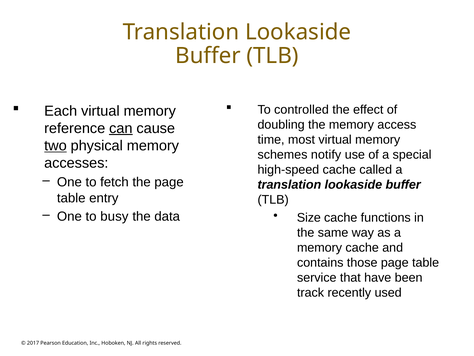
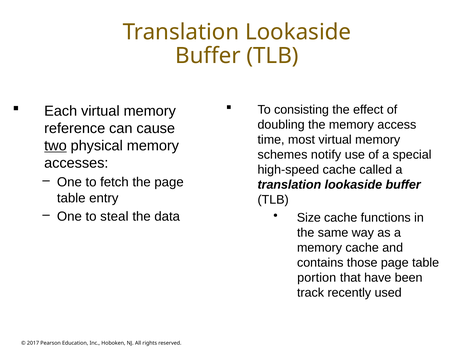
controlled: controlled -> consisting (302, 110)
can underline: present -> none (121, 128)
busy: busy -> steal (114, 216)
service: service -> portion (317, 277)
